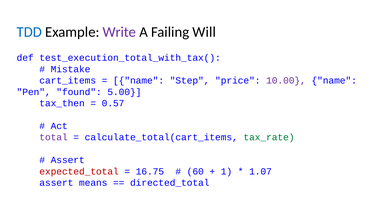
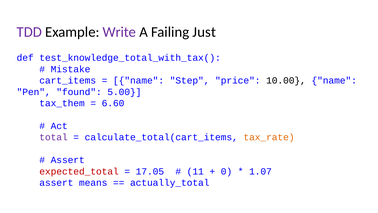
TDD colour: blue -> purple (29, 32)
Will: Will -> Just (204, 32)
test_execution_total_with_tax(: test_execution_total_with_tax( -> test_knowledge_total_with_tax( (130, 58)
10.00 colour: purple -> black (286, 80)
tax_then: tax_then -> tax_them (62, 103)
0.57: 0.57 -> 6.60 (113, 103)
tax_rate colour: green -> orange (269, 137)
16.75: 16.75 -> 17.05 (150, 171)
60: 60 -> 11 (195, 171)
1: 1 -> 0 (226, 171)
directed_total: directed_total -> actually_total (170, 182)
